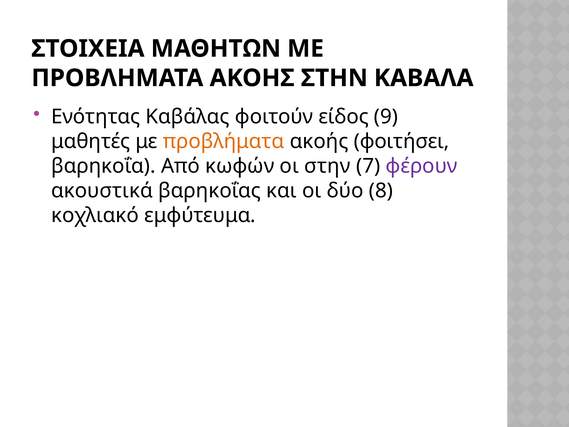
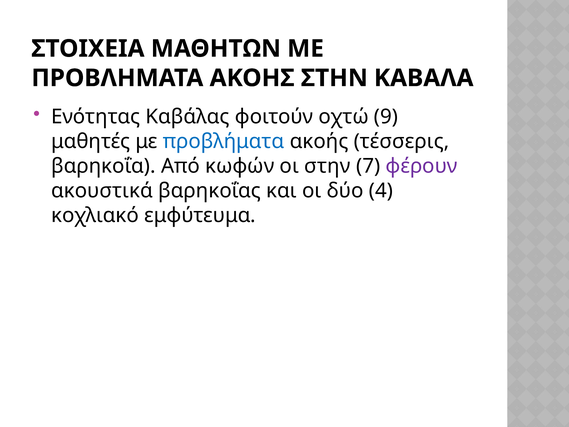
είδος: είδος -> οχτώ (344, 117)
προβλήματα colour: orange -> blue (224, 141)
φοιτήσει: φοιτήσει -> τέσσερις (401, 141)
8: 8 -> 4 (381, 191)
